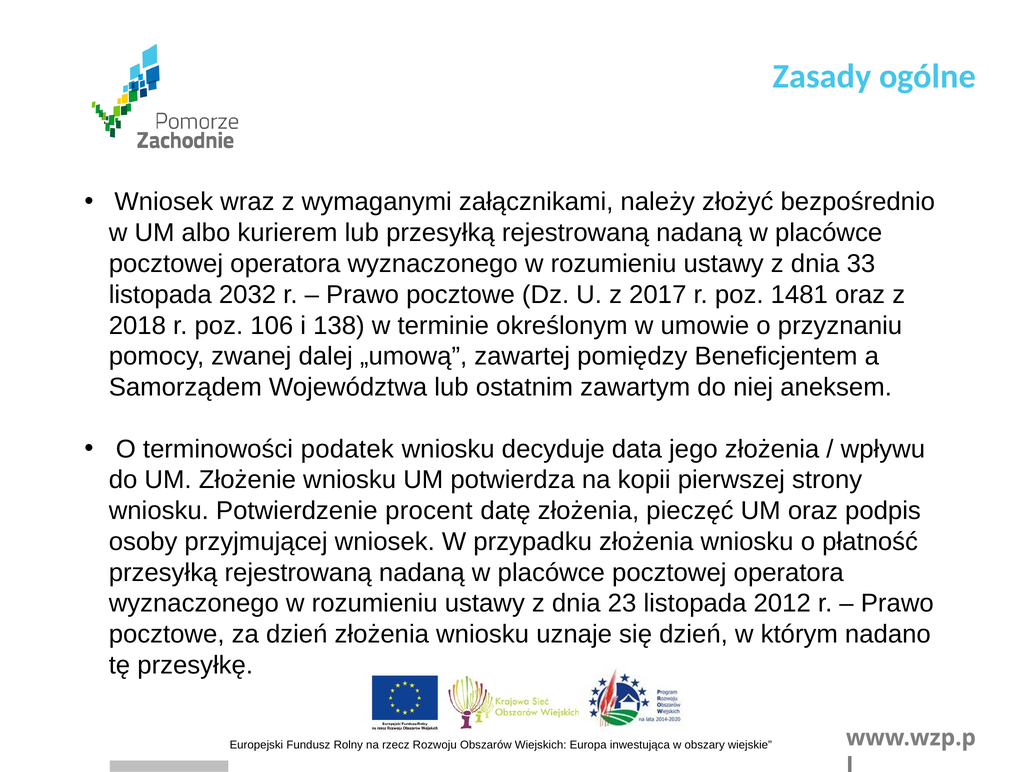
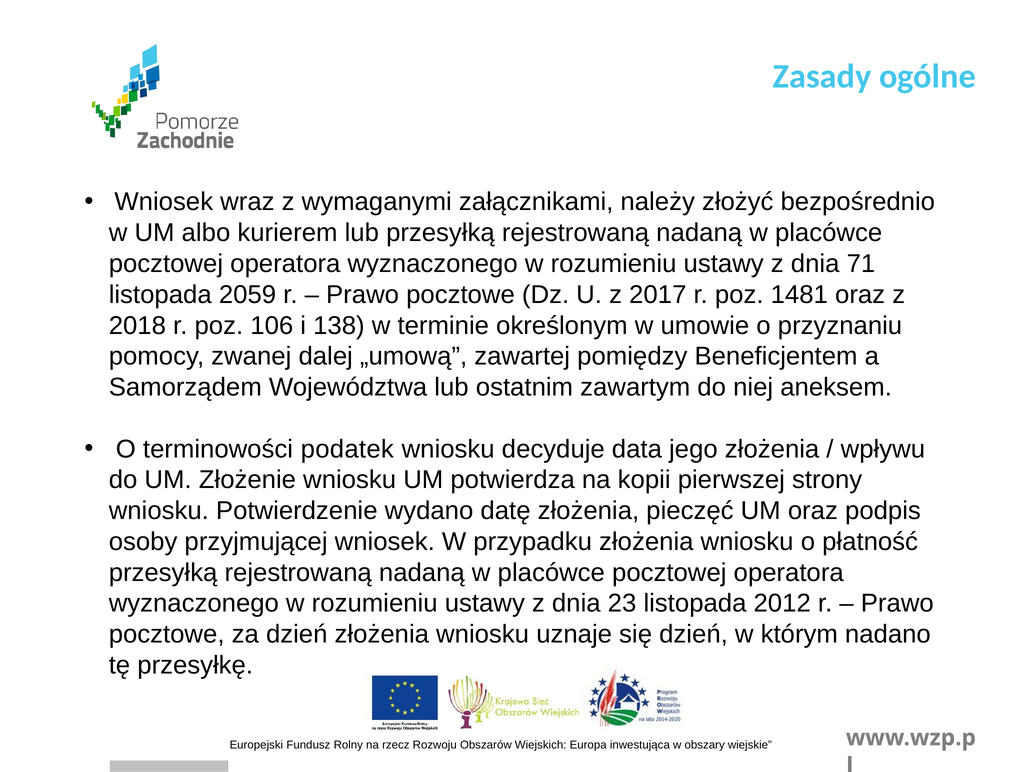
33: 33 -> 71 (861, 264)
2032: 2032 -> 2059 (248, 295)
procent: procent -> wydano (429, 511)
